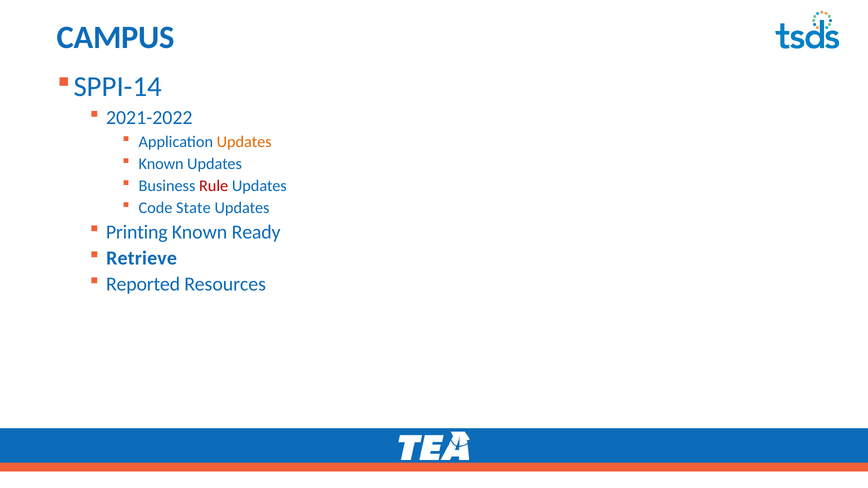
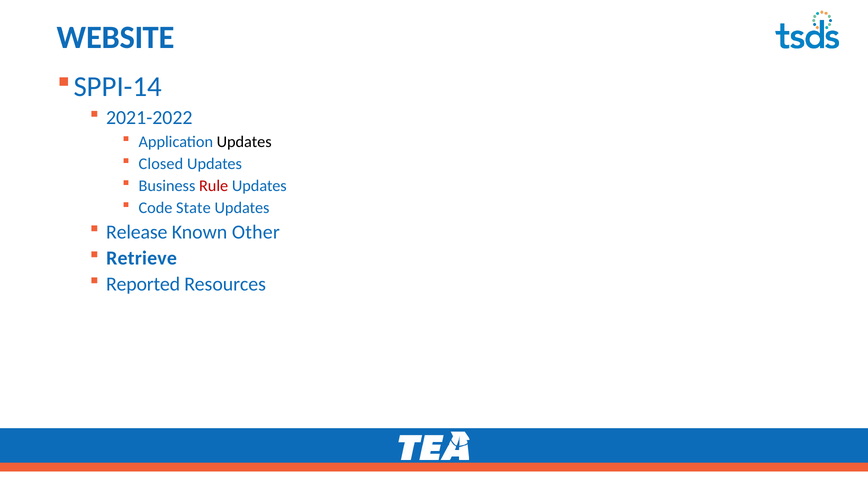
CAMPUS: CAMPUS -> WEBSITE (116, 37)
Updates colour: orange -> black (244, 142)
Known: Known -> Closed (161, 164)
Printing: Printing -> Release (137, 232)
Ready: Ready -> Other (256, 232)
